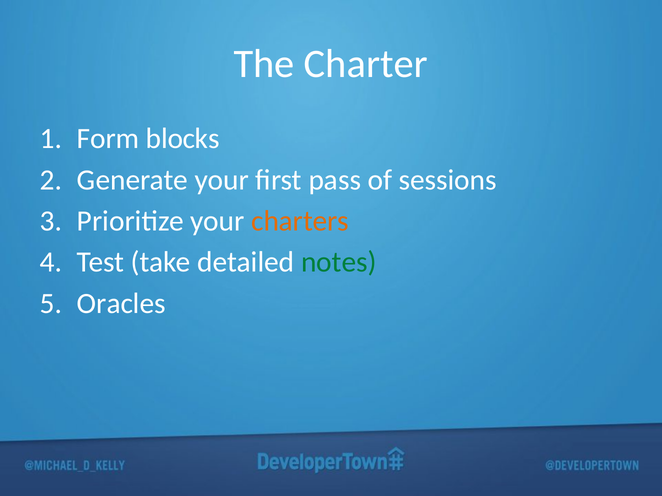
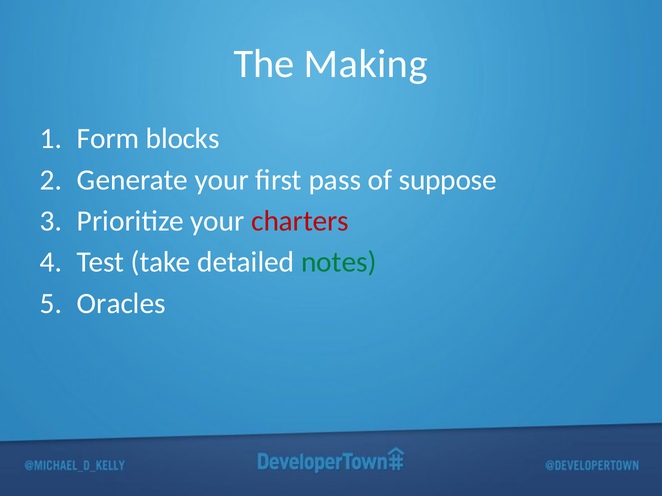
Charter: Charter -> Making (366, 64)
sessions: sessions -> suppose (448, 180)
charters colour: orange -> red (300, 221)
